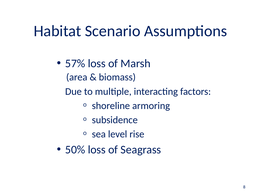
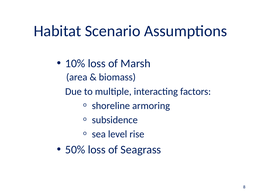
57%: 57% -> 10% (75, 63)
